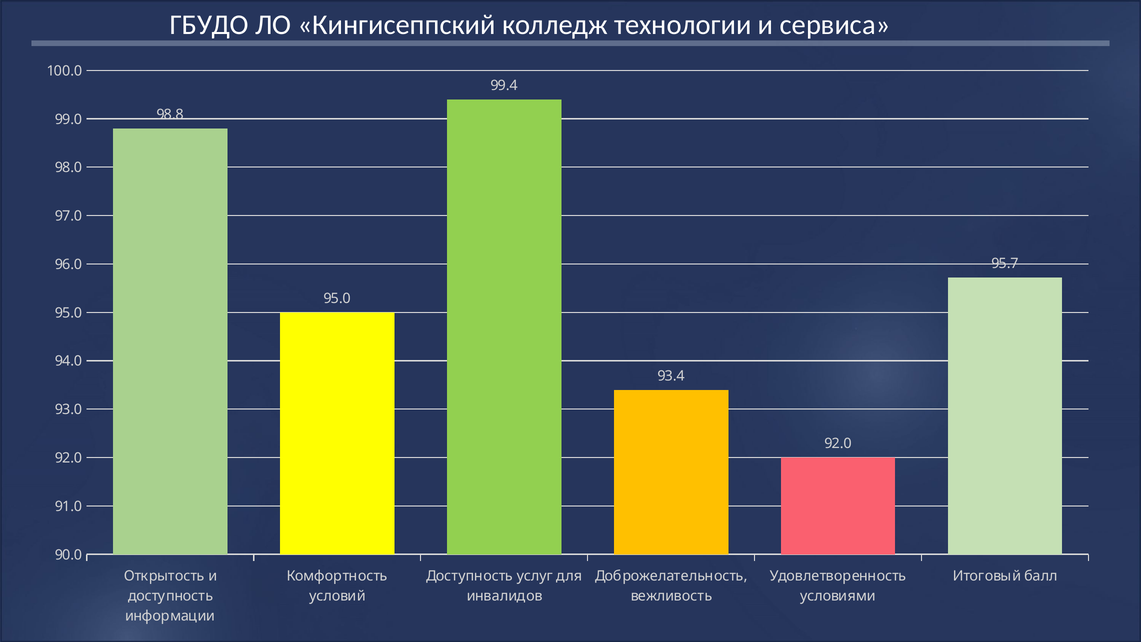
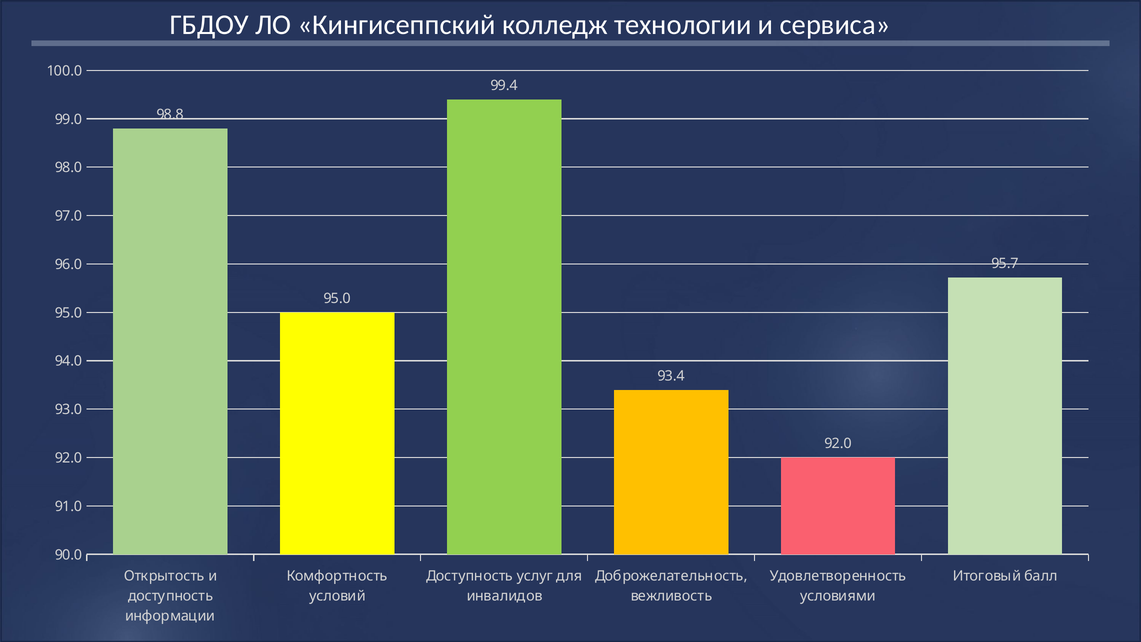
ГБУДО: ГБУДО -> ГБДОУ (209, 25)
